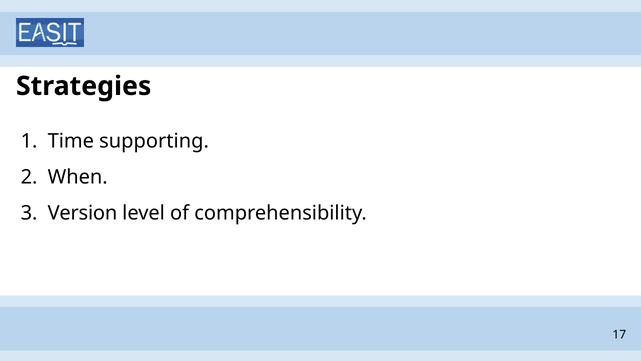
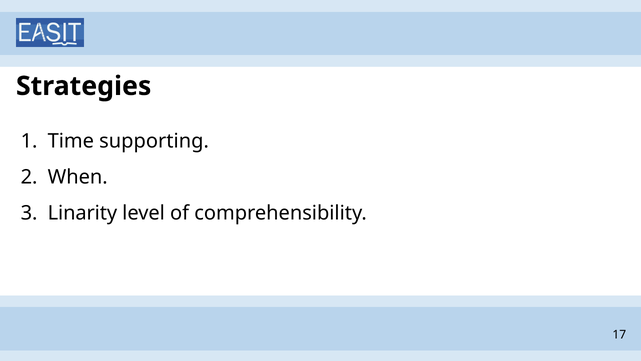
Version: Version -> Linarity (82, 213)
